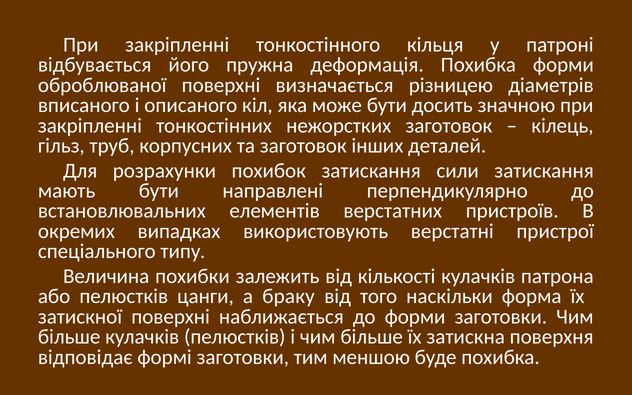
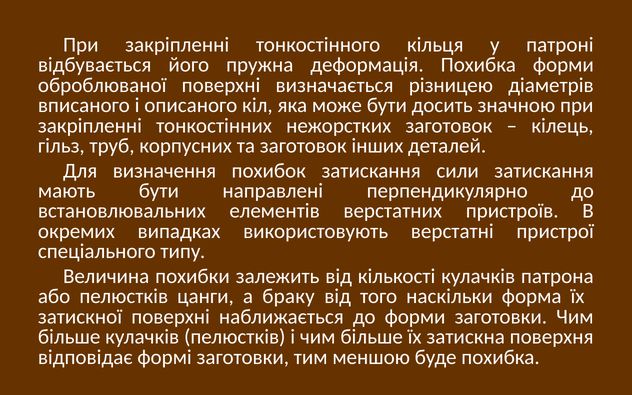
розрахунки: розрахунки -> визначення (164, 171)
